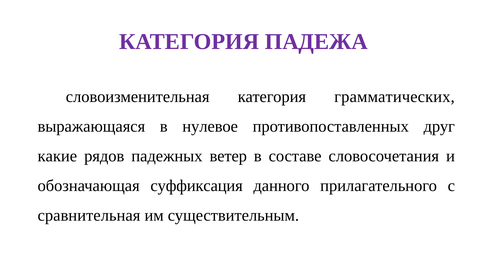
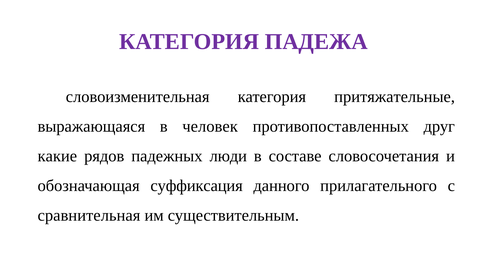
грамматических: грамматических -> притяжательные (395, 97)
нулевое: нулевое -> человек (210, 126)
ветер: ветер -> люди (228, 156)
